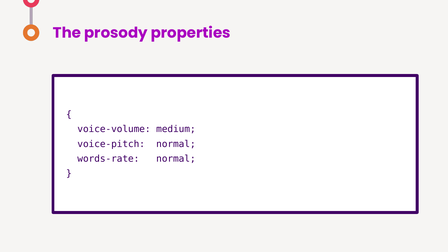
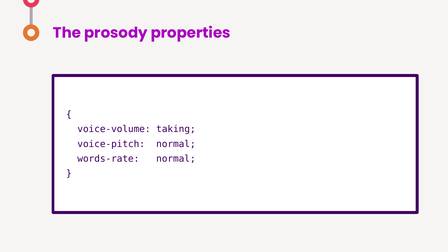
medium: medium -> taking (176, 129)
